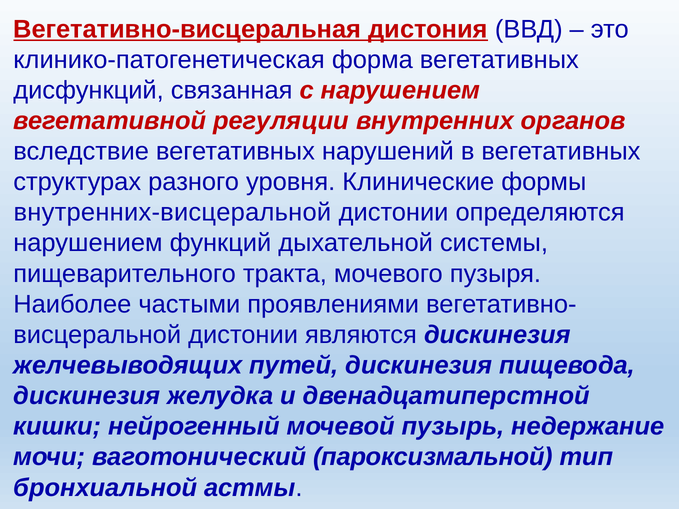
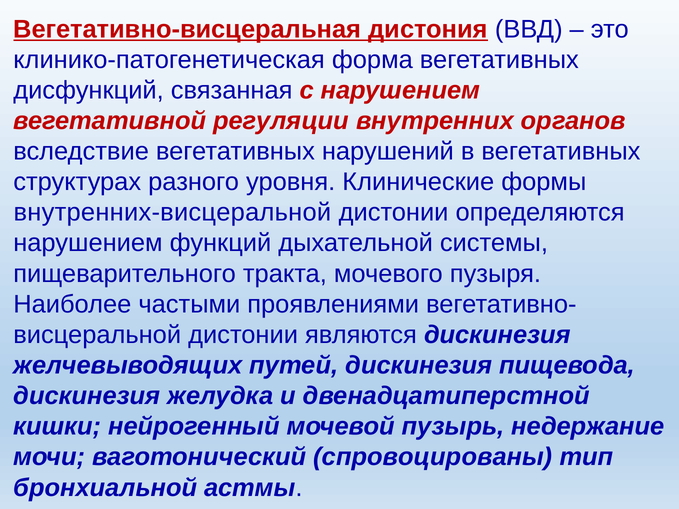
пароксизмальной: пароксизмальной -> спровоцированы (433, 457)
